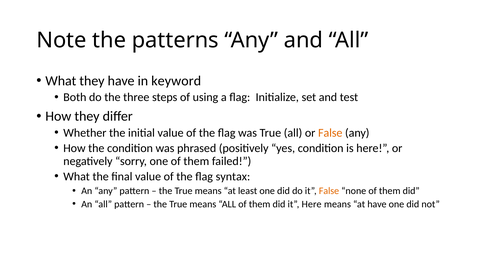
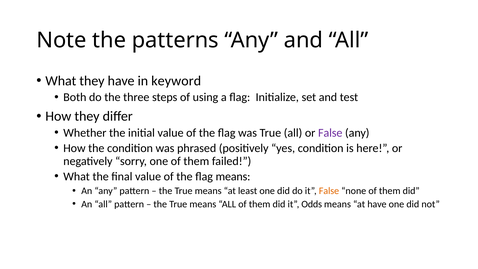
False colour: orange -> purple (330, 133)
flag syntax: syntax -> means (233, 176)
it Here: Here -> Odds (312, 204)
